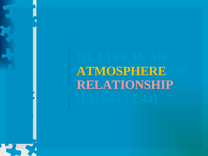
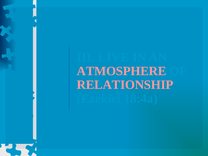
ATMOSPHERE colour: yellow -> pink (122, 71)
